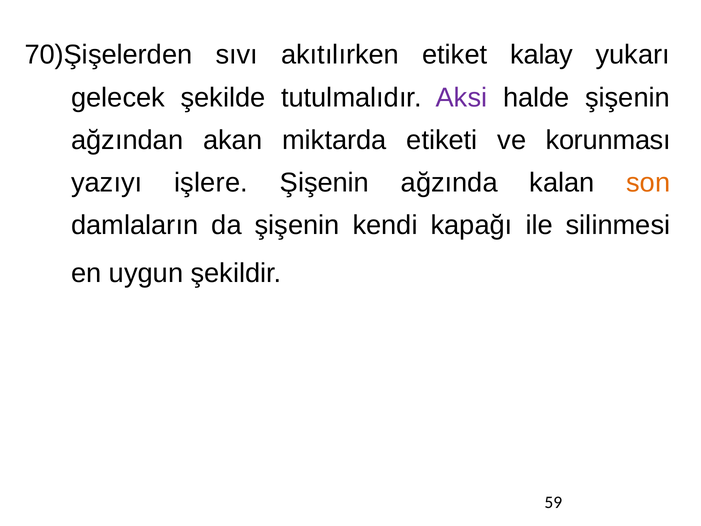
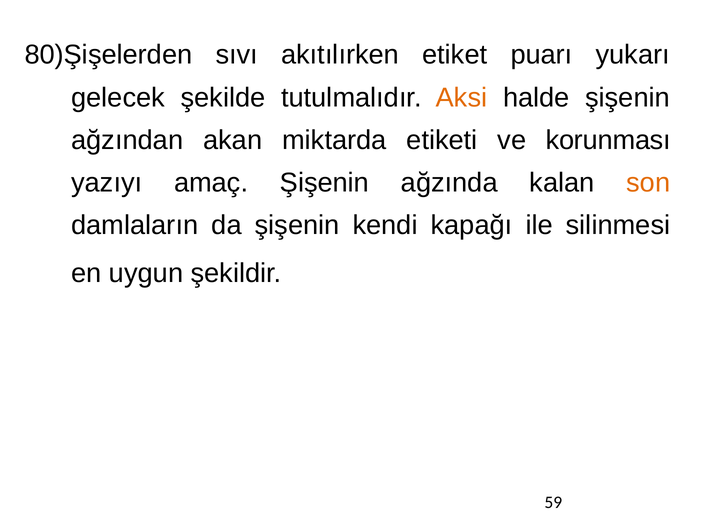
70)Şişelerden: 70)Şişelerden -> 80)Şişelerden (108, 55)
kalay: kalay -> puarı (542, 55)
Aksi colour: purple -> orange (462, 97)
işlere: işlere -> amaç (211, 183)
